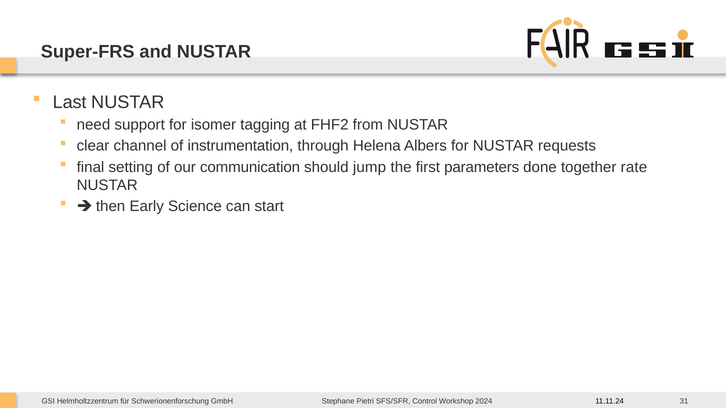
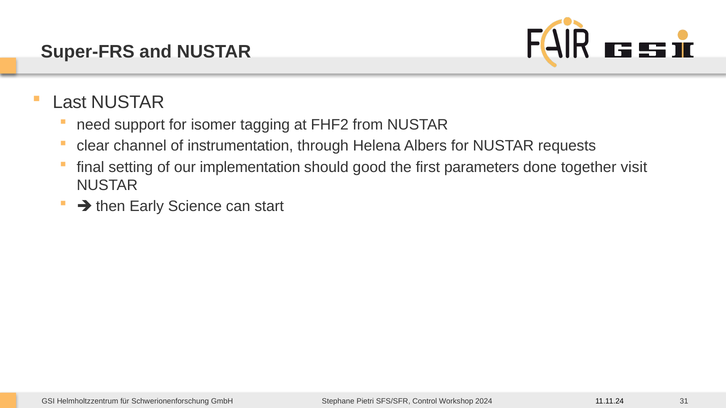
communication: communication -> implementation (250, 167)
jump: jump -> good (370, 167)
rate: rate -> visit (634, 167)
